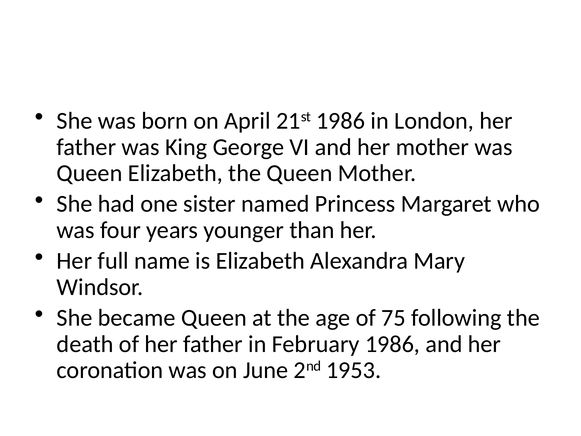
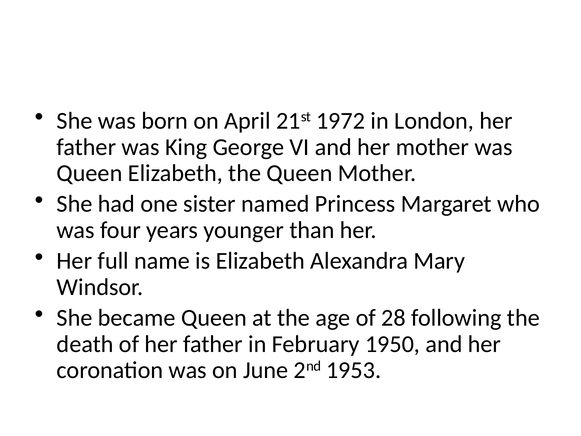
21st 1986: 1986 -> 1972 (341, 121)
75: 75 -> 28 (394, 318)
February 1986: 1986 -> 1950 (393, 344)
